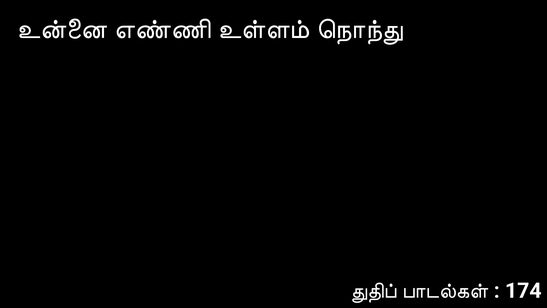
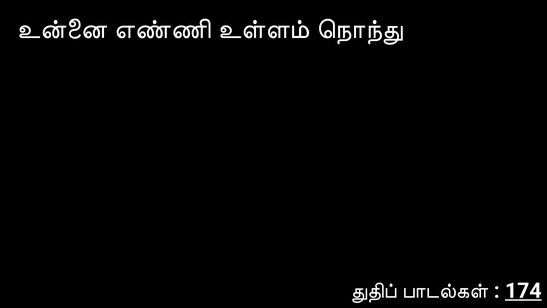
174 underline: none -> present (523, 290)
